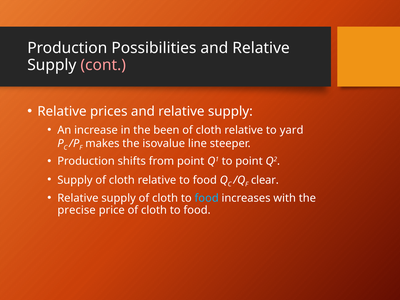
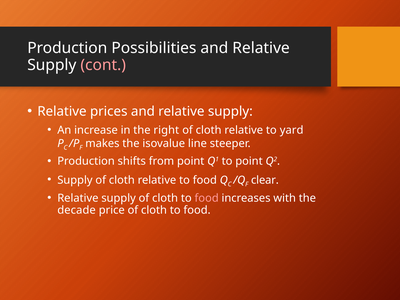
been: been -> right (166, 130)
food colour: light blue -> pink (207, 198)
precise: precise -> decade (77, 210)
